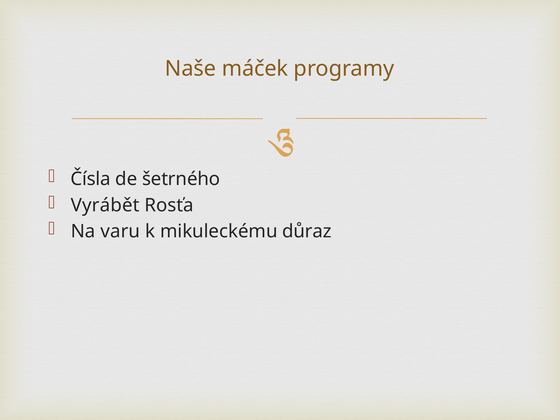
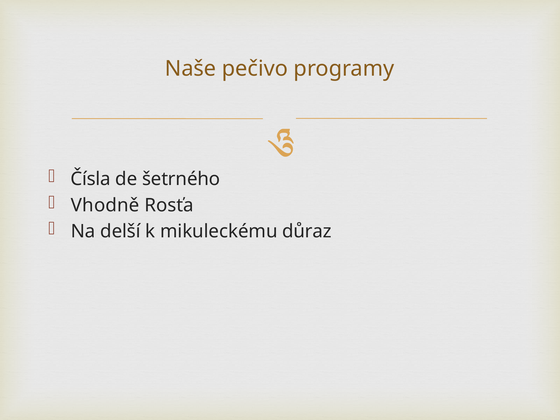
máček: máček -> pečivo (255, 69)
Vyrábět: Vyrábět -> Vhodně (105, 205)
varu: varu -> delší (120, 231)
